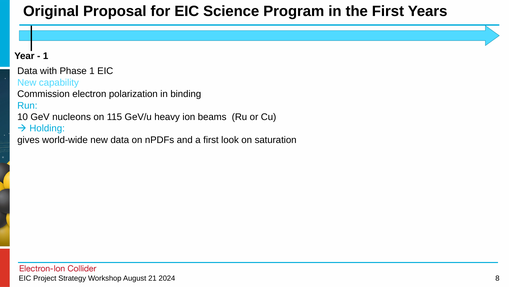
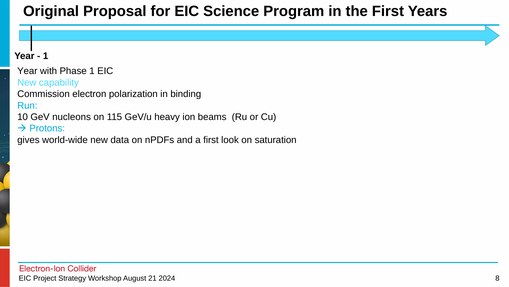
Data: Data -> Year (27, 71)
Holding: Holding -> Protons (47, 128)
